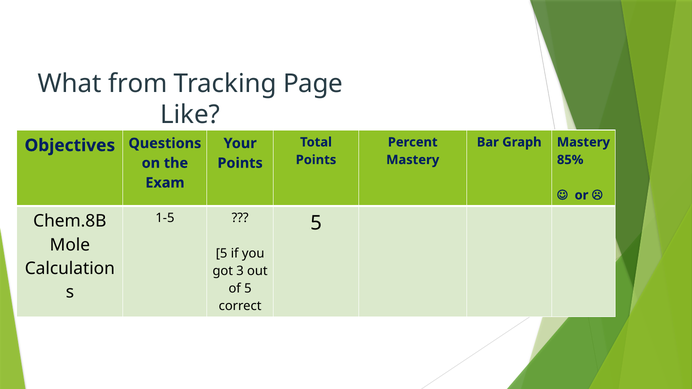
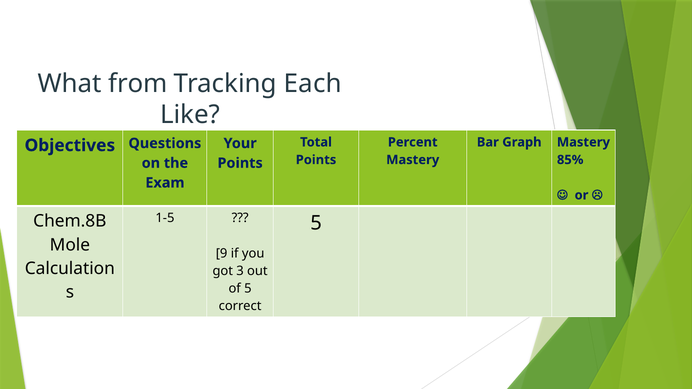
Page: Page -> Each (313, 84)
5: 5 -> 9 (222, 253)
